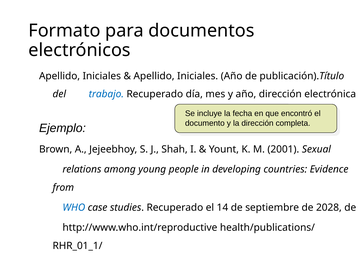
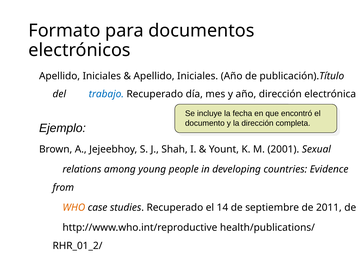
WHO colour: blue -> orange (74, 207)
2028: 2028 -> 2011 (329, 207)
RHR_01_1/: RHR_01_1/ -> RHR_01_2/ (78, 245)
